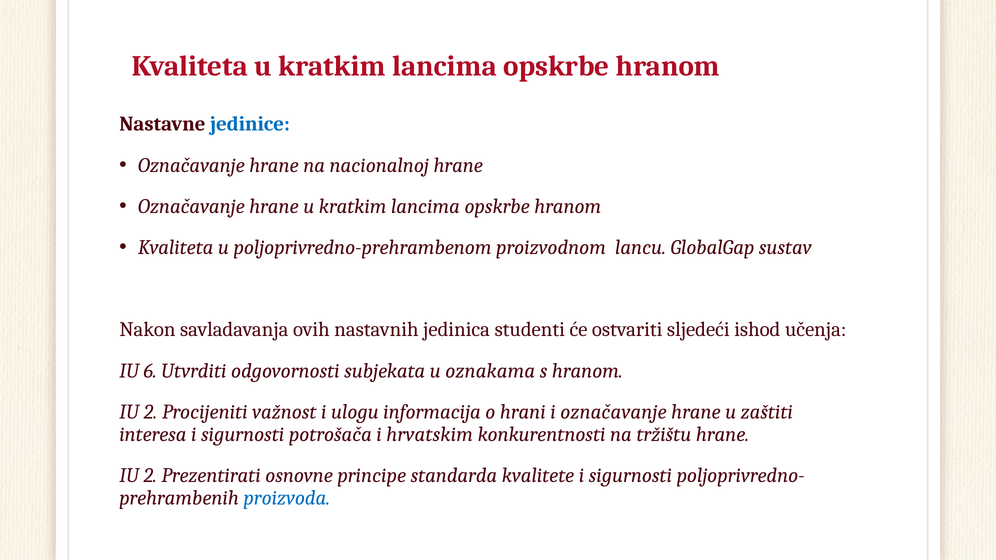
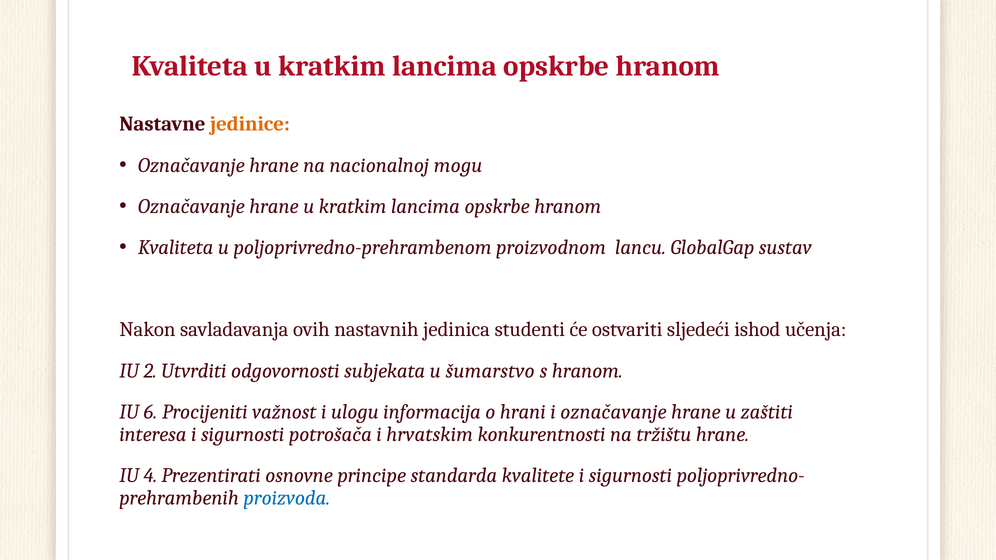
jedinice colour: blue -> orange (250, 124)
nacionalnoj hrane: hrane -> mogu (458, 165)
6: 6 -> 2 (150, 371)
oznakama: oznakama -> šumarstvo (490, 371)
2: 2 -> 6 (150, 412)
2: 2 -> 4 (150, 476)
